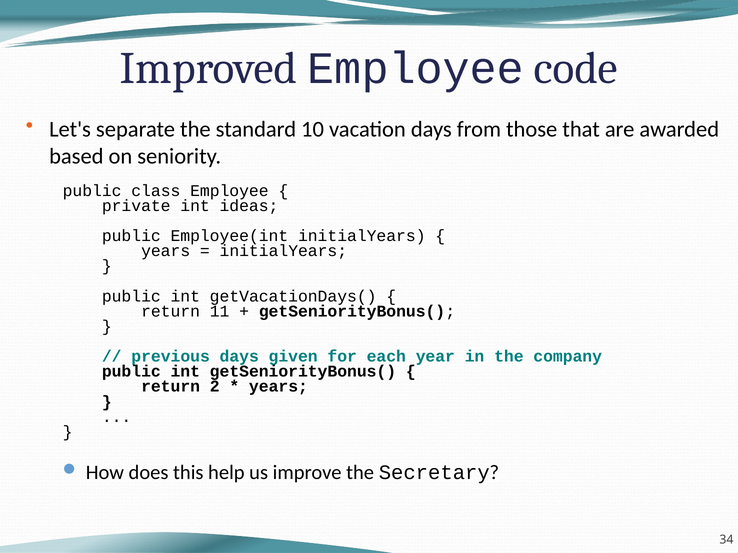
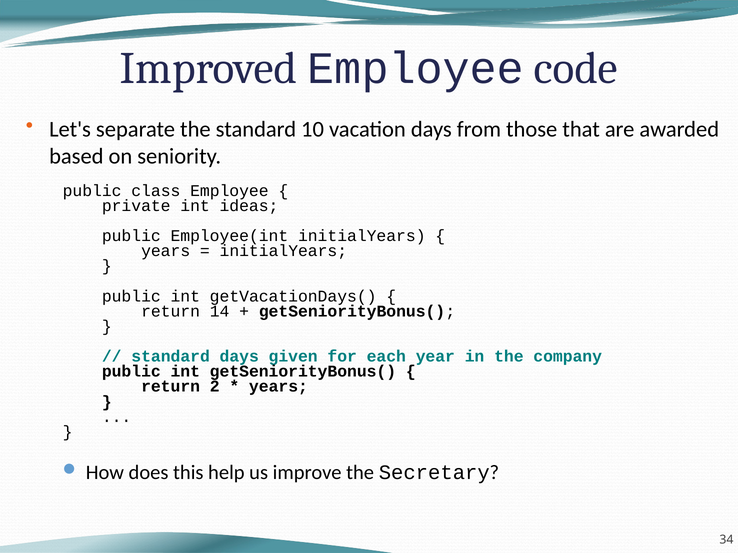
11: 11 -> 14 (220, 312)
previous: previous -> standard (171, 357)
